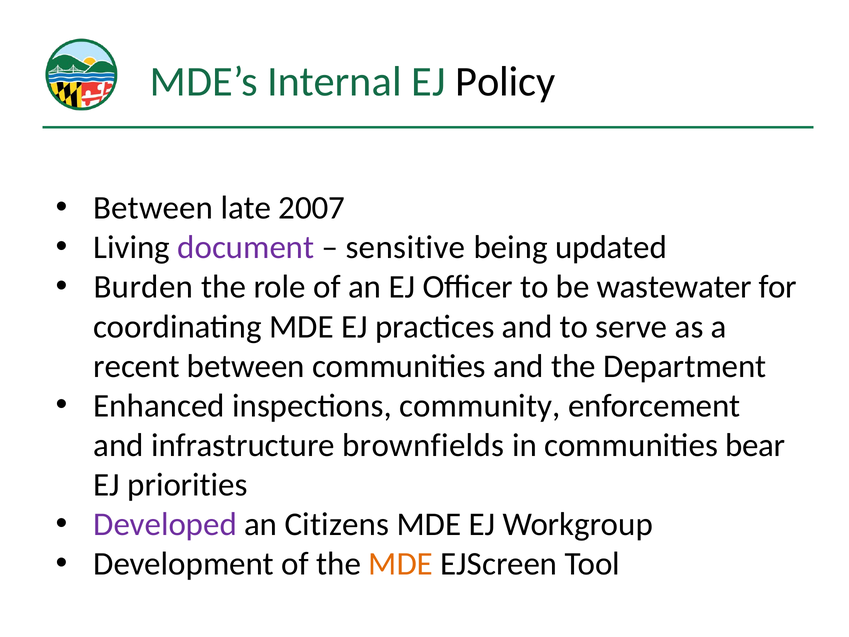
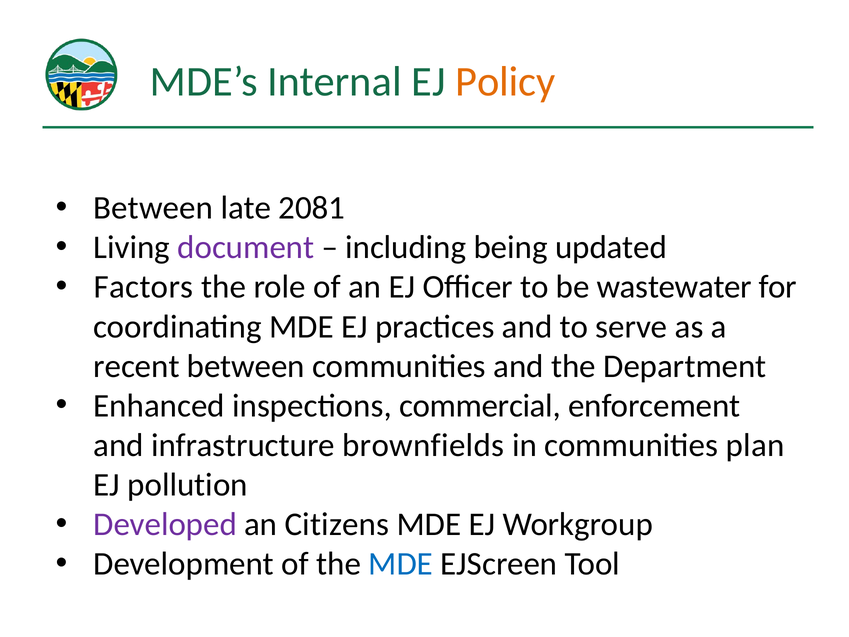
Policy colour: black -> orange (505, 82)
2007: 2007 -> 2081 (312, 208)
sensitive: sensitive -> including (406, 247)
Burden: Burden -> Factors (143, 287)
community: community -> commercial (480, 406)
bear: bear -> plan (755, 445)
priorities: priorities -> pollution (188, 485)
MDE colour: orange -> blue (401, 564)
